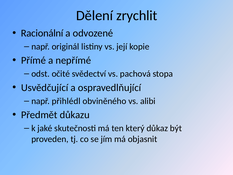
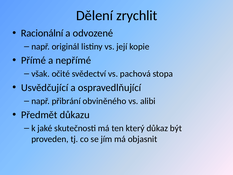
odst: odst -> však (41, 74)
přihlédl: přihlédl -> přibrání (66, 101)
